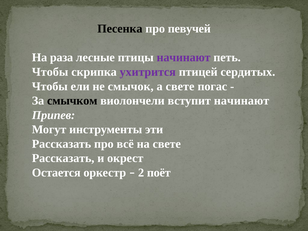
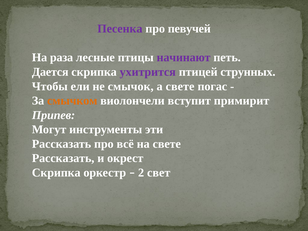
Песенка colour: black -> purple (120, 29)
Чтобы: Чтобы -> Дается (50, 72)
сердитых: сердитых -> струнных (248, 72)
смычком colour: black -> orange (72, 101)
вступит начинают: начинают -> примирит (242, 101)
Остается: Остается -> Скрипка (56, 173)
поёт: поёт -> свет (159, 173)
